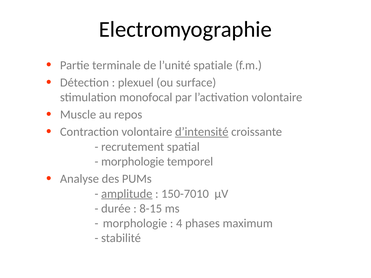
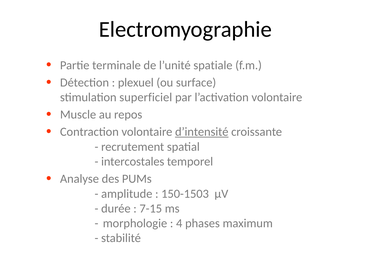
monofocal: monofocal -> superficiel (146, 97)
morphologie: morphologie -> intercostales (133, 162)
amplitude underline: present -> none (127, 194)
150-7010: 150-7010 -> 150-1503 (185, 194)
8-15: 8-15 -> 7-15 (151, 209)
